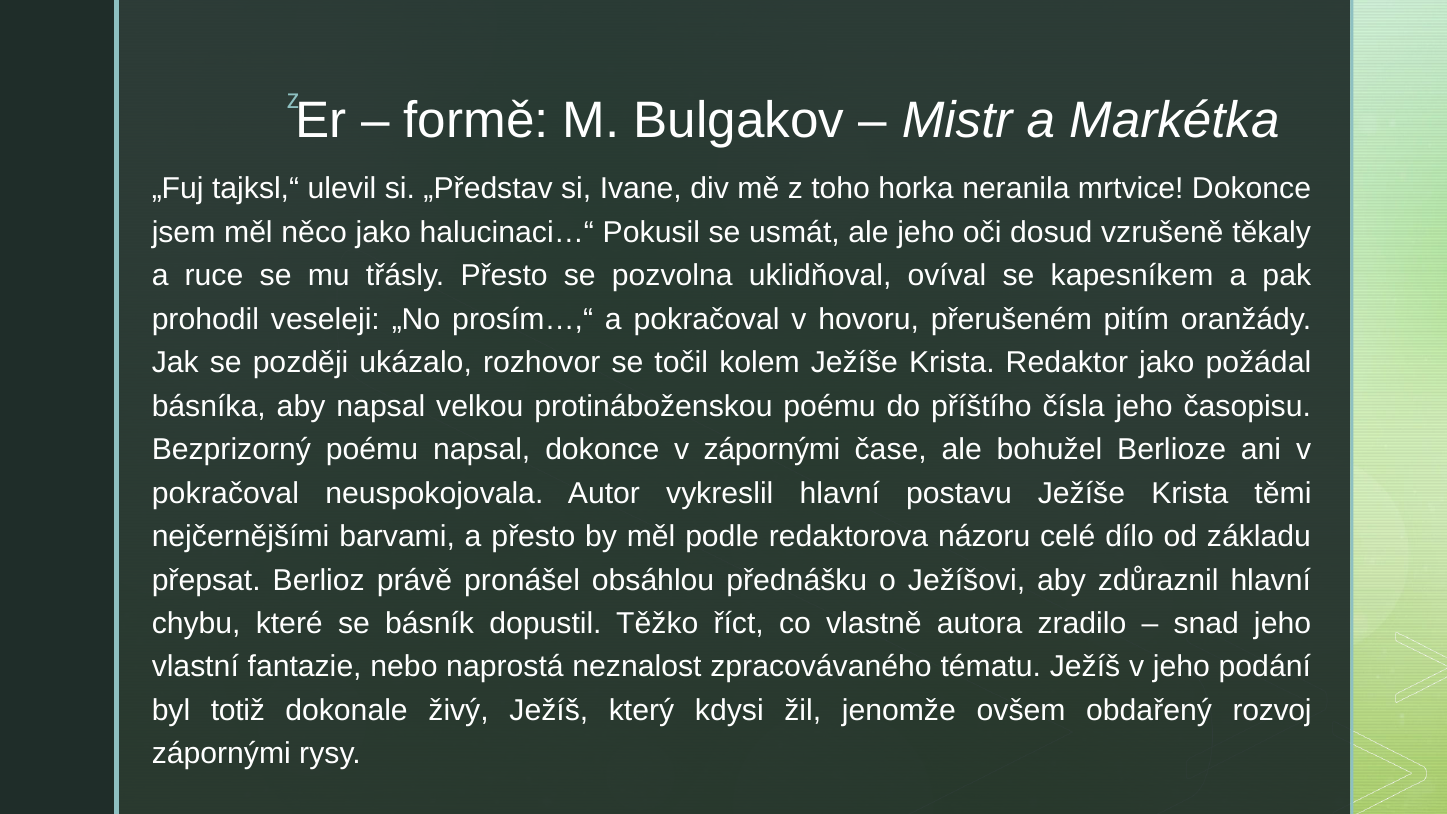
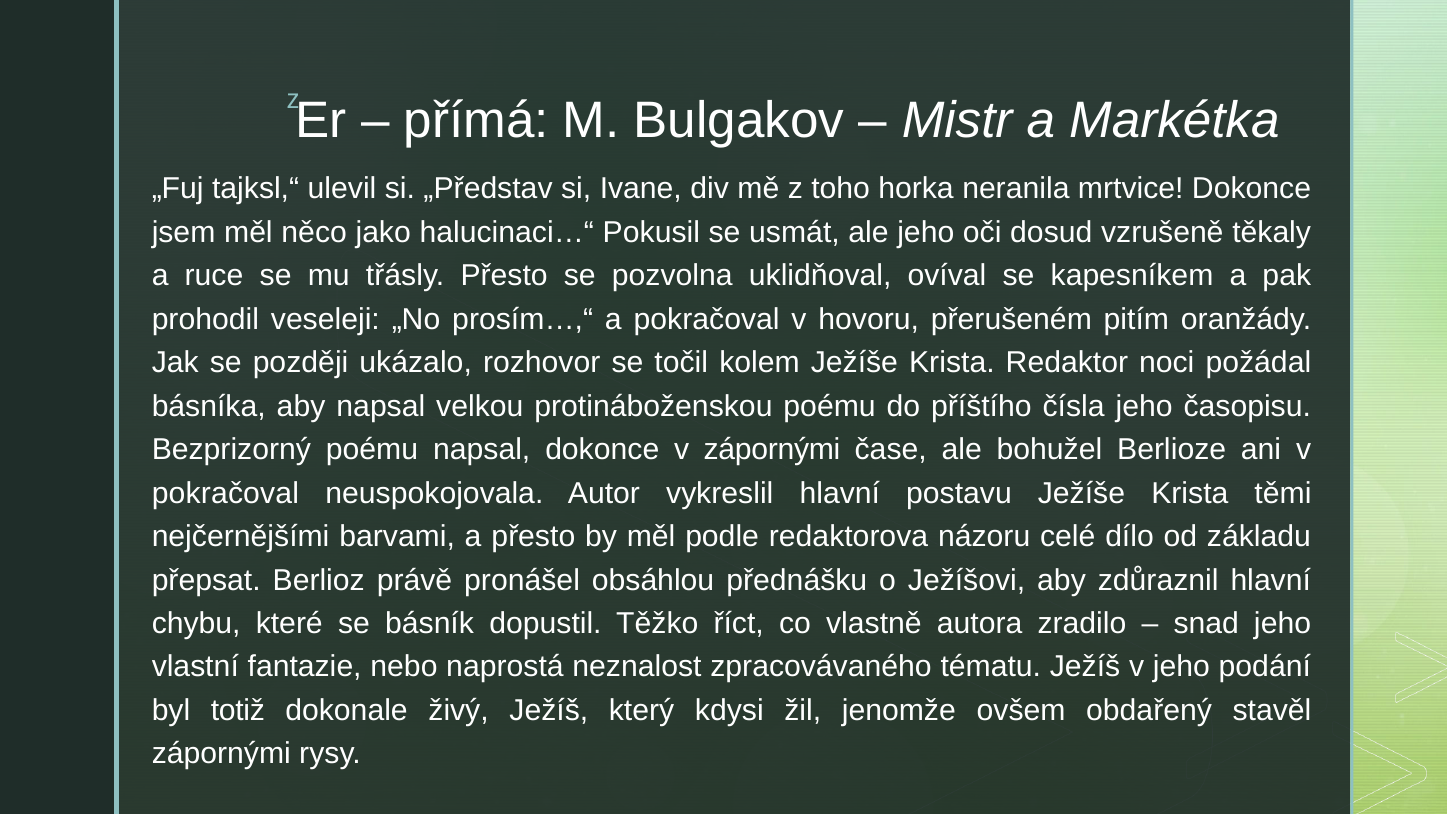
formě: formě -> přímá (476, 120)
Redaktor jako: jako -> noci (1167, 363)
rozvoj: rozvoj -> stavěl (1272, 710)
